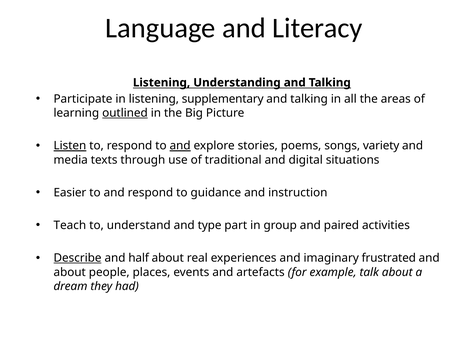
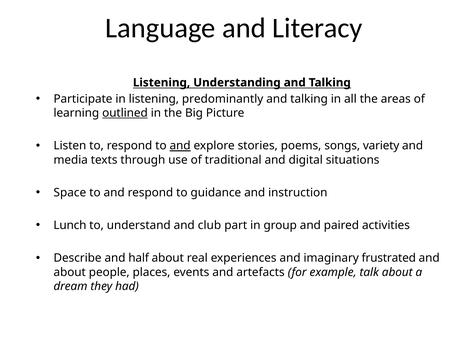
supplementary: supplementary -> predominantly (223, 99)
Listen underline: present -> none (70, 146)
Easier: Easier -> Space (70, 193)
Teach: Teach -> Lunch (70, 225)
type: type -> club (209, 225)
Describe underline: present -> none (78, 258)
